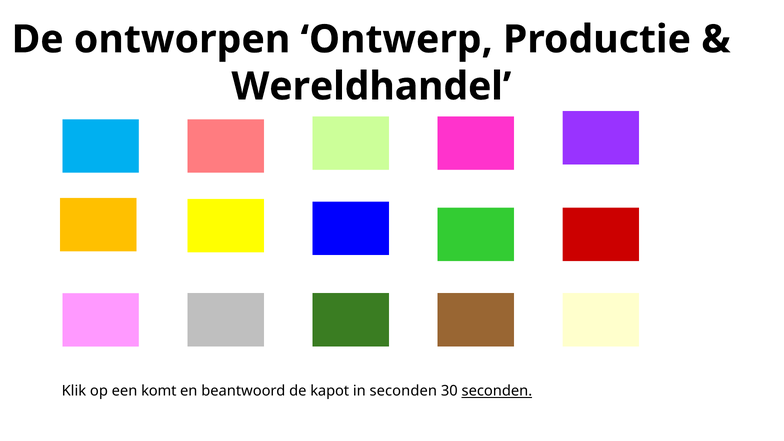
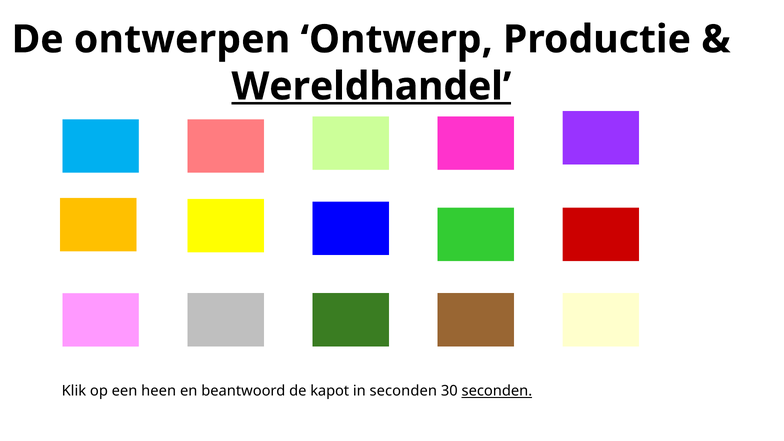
ontworpen: ontworpen -> ontwerpen (182, 39)
Wereldhandel underline: none -> present (371, 86)
komt: komt -> heen (159, 391)
